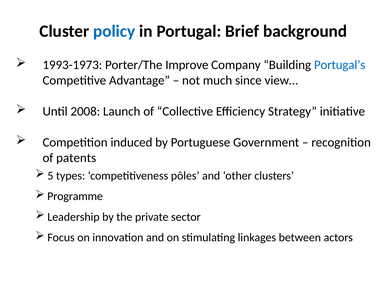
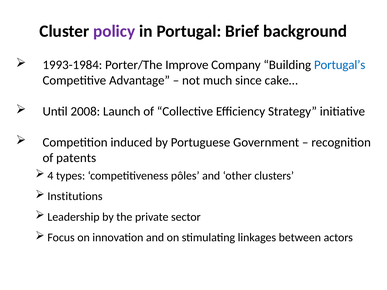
policy colour: blue -> purple (114, 31)
1993-1973: 1993-1973 -> 1993-1984 (72, 65)
view…: view… -> cake… (281, 80)
5: 5 -> 4 (50, 176)
Programme: Programme -> Institutions (75, 197)
